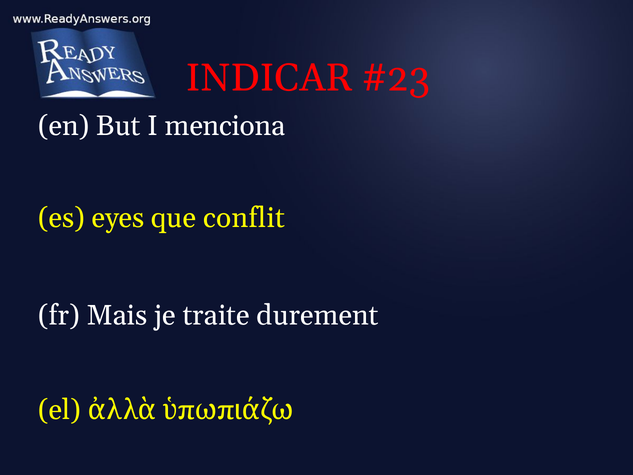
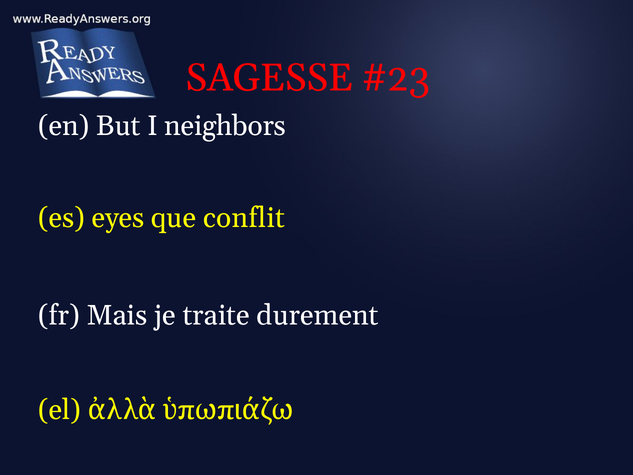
INDICAR: INDICAR -> SAGESSE (270, 78)
menciona: menciona -> neighbors (225, 126)
